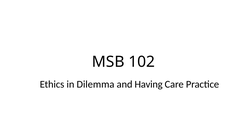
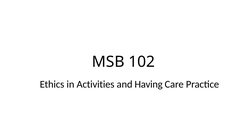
Dilemma: Dilemma -> Activities (96, 84)
